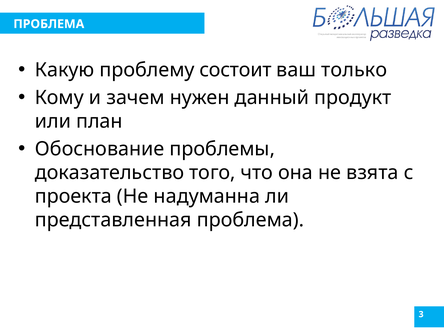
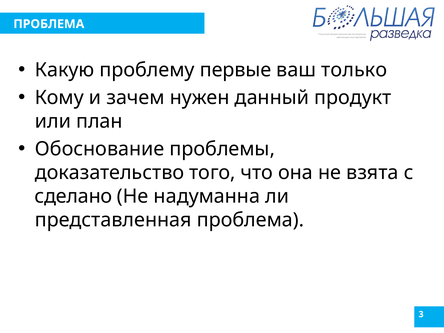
состоит: состоит -> первые (236, 70)
проекта: проекта -> сделано (73, 196)
